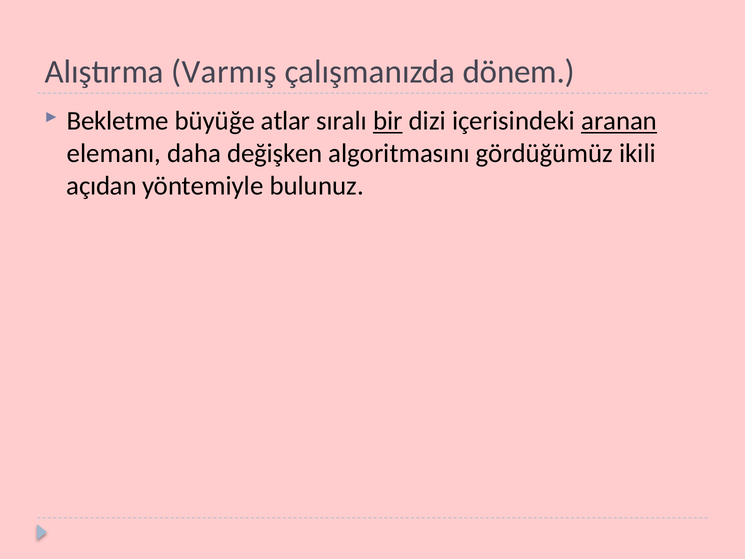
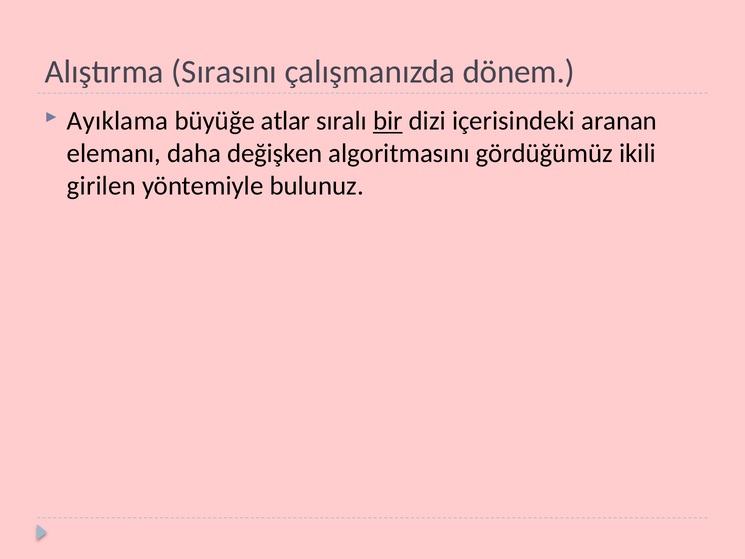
Varmış: Varmış -> Sırasını (224, 72)
Bekletme: Bekletme -> Ayıklama (118, 121)
aranan underline: present -> none (619, 121)
açıdan: açıdan -> girilen (101, 186)
